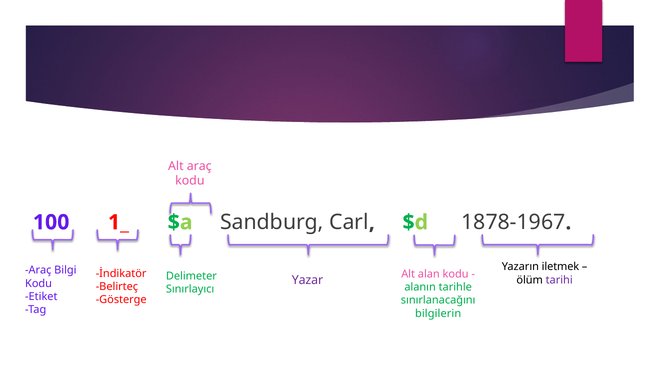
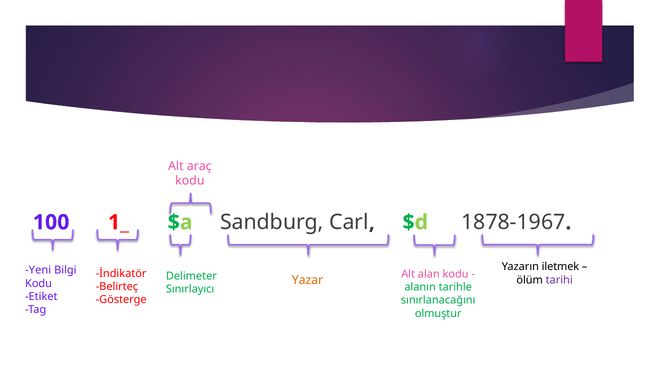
Araç: Araç -> Yeni (38, 270)
Yazar colour: purple -> orange (307, 280)
bilgilerin: bilgilerin -> olmuştur (438, 314)
